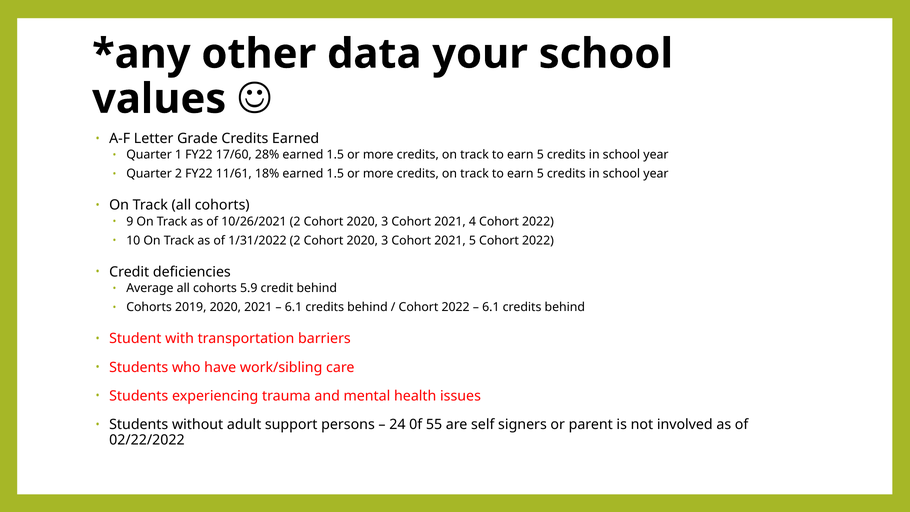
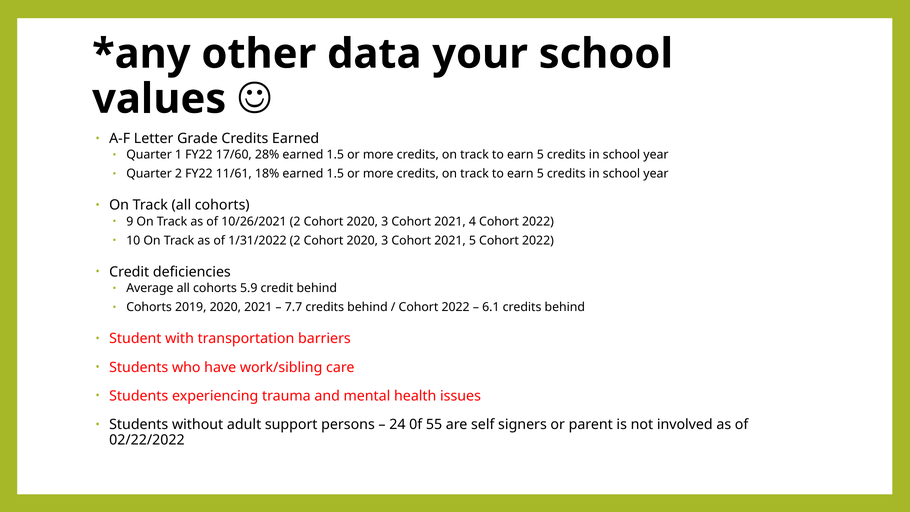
6.1: 6.1 -> 7.7 (294, 307)
